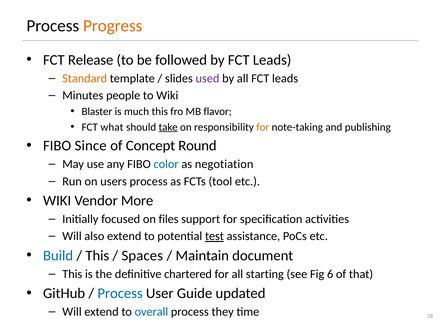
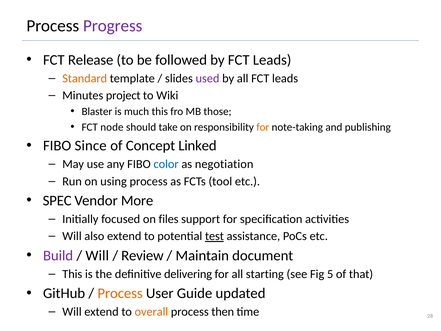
Progress colour: orange -> purple (113, 26)
people: people -> project (123, 95)
flavor: flavor -> those (218, 112)
what: what -> node (112, 127)
take underline: present -> none (168, 127)
Round: Round -> Linked (197, 146)
users: users -> using (114, 181)
WIKI: WIKI -> SPEC (57, 200)
Build colour: blue -> purple (58, 255)
This: This -> Will (97, 255)
Spaces: Spaces -> Review (142, 255)
chartered: chartered -> delivering (188, 274)
6: 6 -> 5 (330, 274)
Process colour: blue -> orange (120, 293)
overall colour: blue -> orange (151, 312)
they: they -> then (223, 312)
